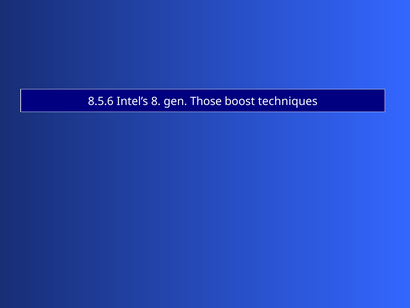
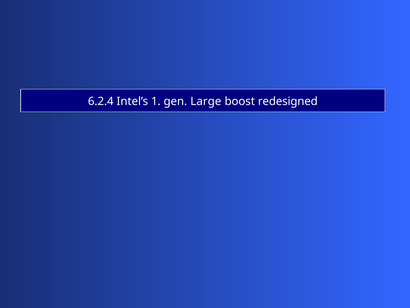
8.5.6: 8.5.6 -> 6.2.4 (101, 101)
8: 8 -> 1 (156, 101)
Those: Those -> Large (206, 101)
techniques: techniques -> redesigned (288, 101)
